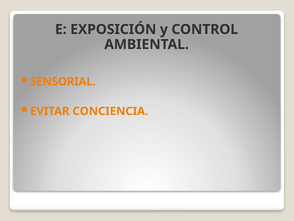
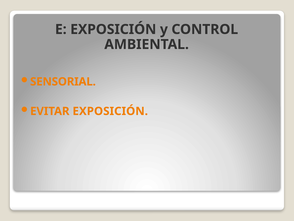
EVITAR CONCIENCIA: CONCIENCIA -> EXPOSICIÓN (110, 111)
